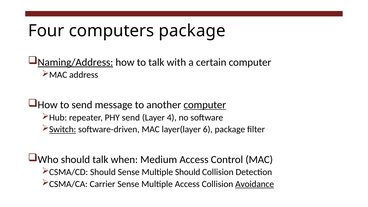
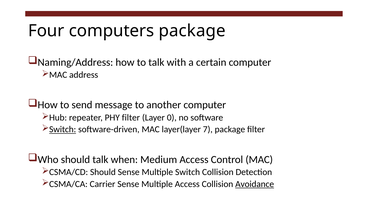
Naming/Address underline: present -> none (75, 62)
computer underline: present -> none (205, 105)
PHY send: send -> filter (131, 118)
4: 4 -> 0 (172, 118)
6: 6 -> 7 (208, 129)
Multiple Should: Should -> Switch (188, 172)
